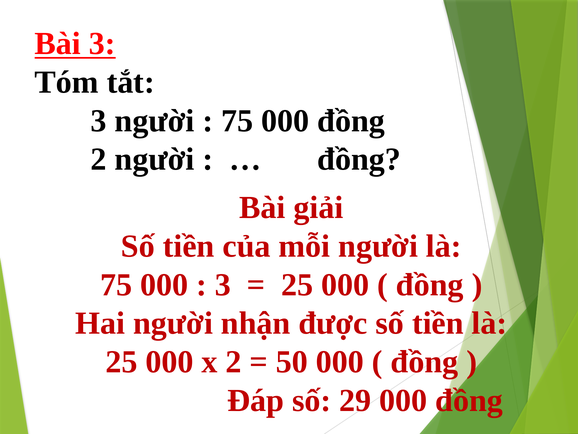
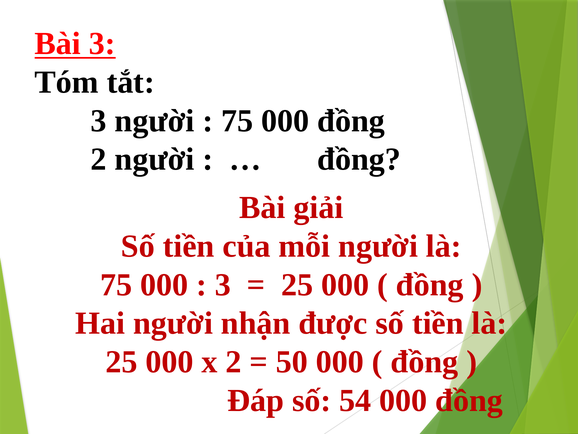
29: 29 -> 54 (355, 400)
